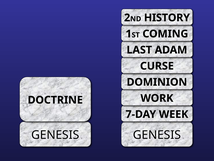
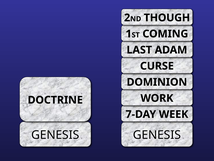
HISTORY: HISTORY -> THOUGH (167, 18)
